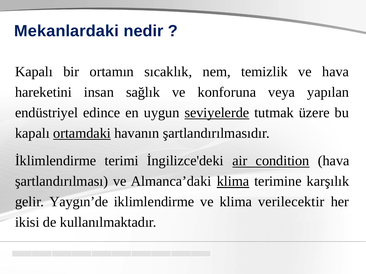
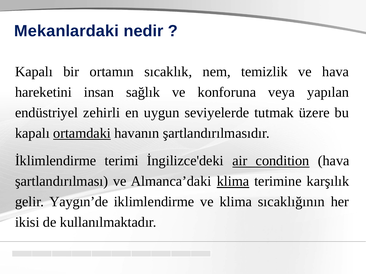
edince: edince -> zehirli (102, 113)
seviyelerde underline: present -> none (217, 113)
verilecektir: verilecektir -> sıcaklığının (291, 202)
